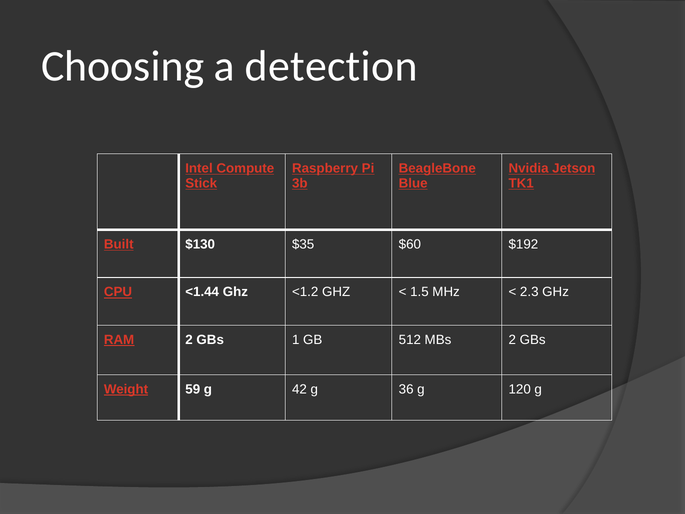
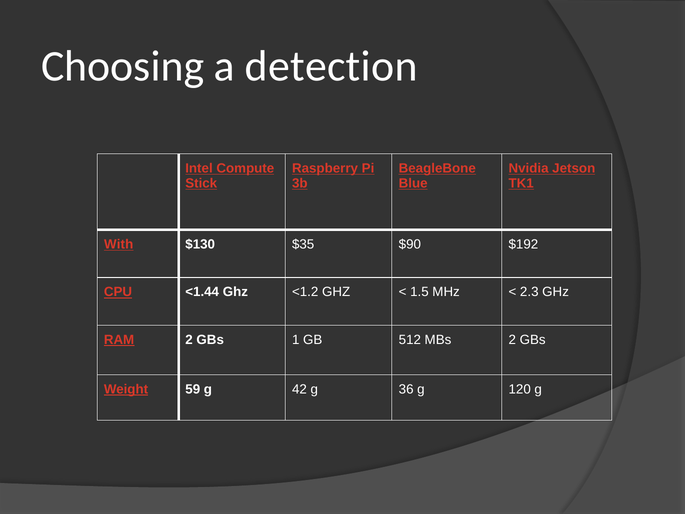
Built: Built -> With (119, 244)
$60: $60 -> $90 (410, 244)
